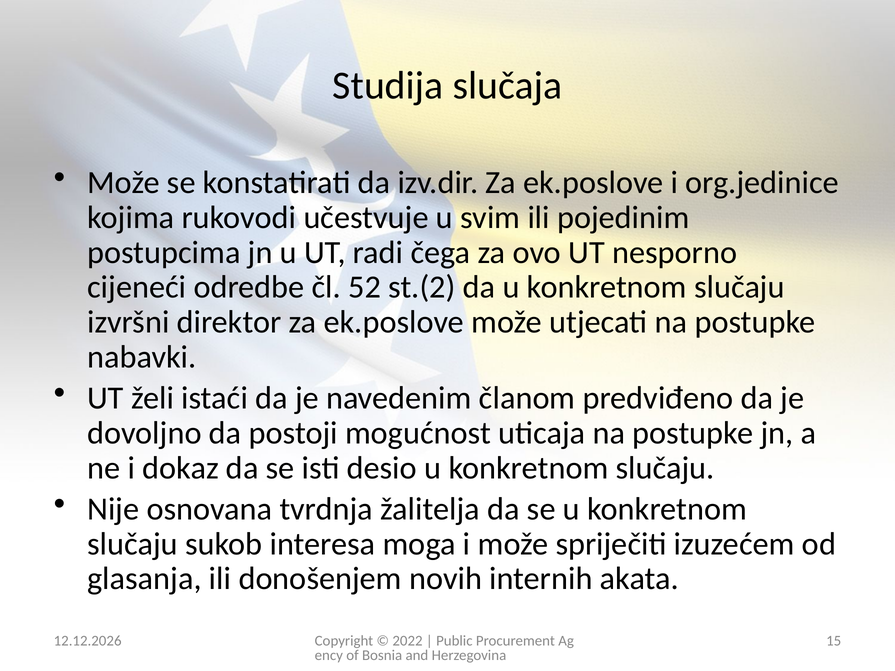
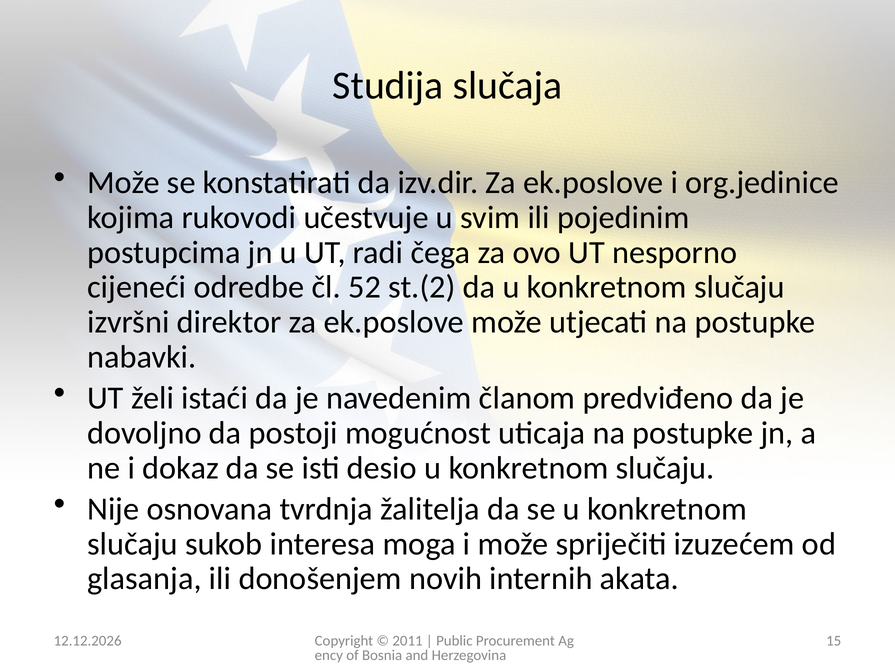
2022: 2022 -> 2011 (408, 641)
